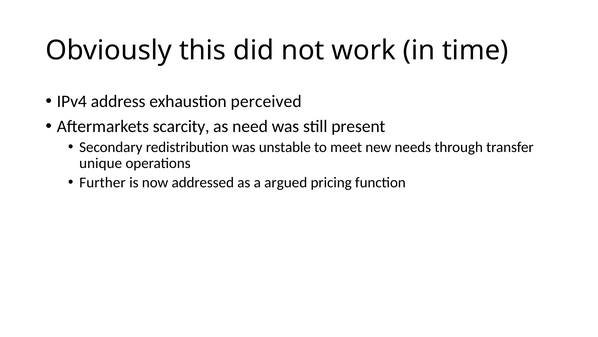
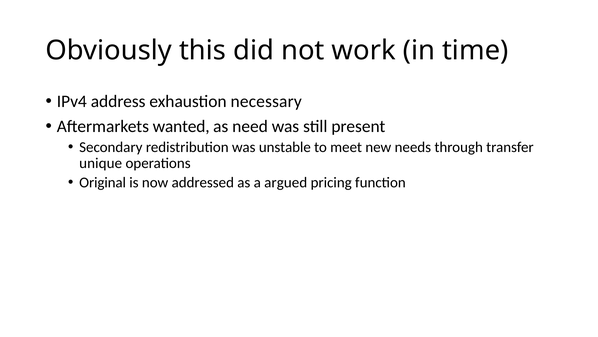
perceived: perceived -> necessary (266, 101)
scarcity: scarcity -> wanted (181, 126)
Further: Further -> Original (103, 182)
